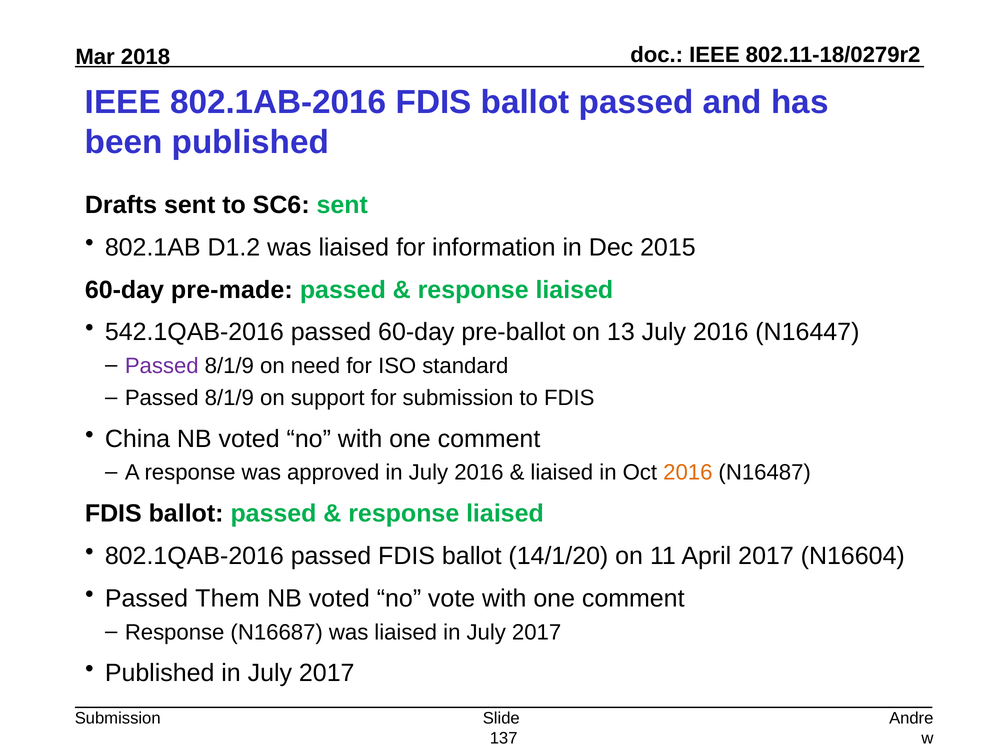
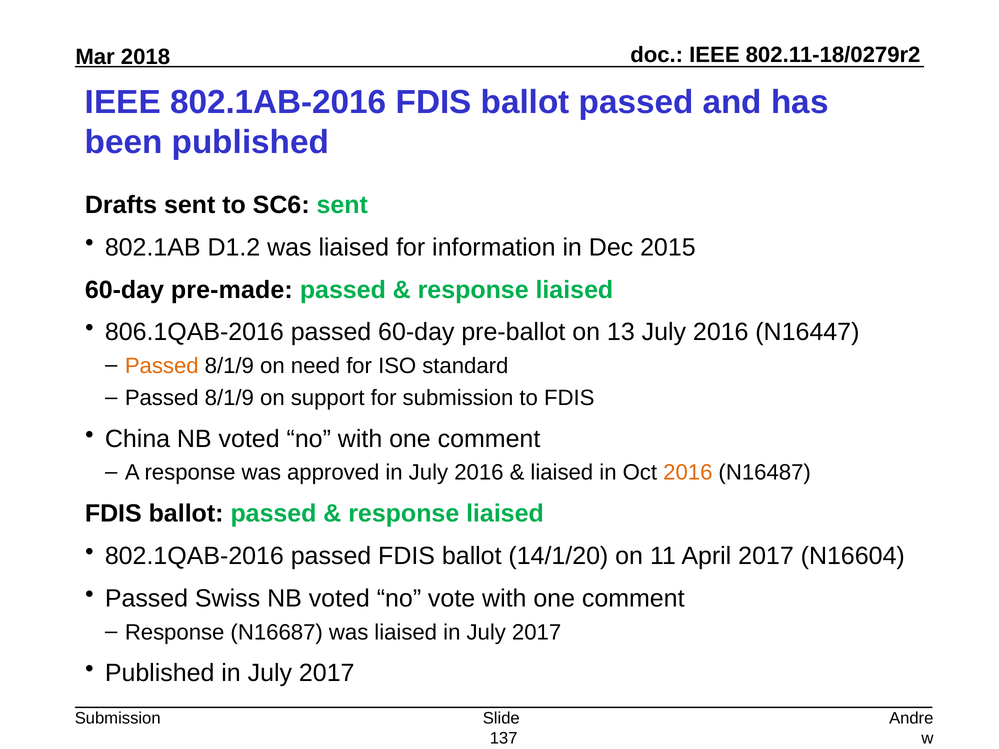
542.1QAB-2016: 542.1QAB-2016 -> 806.1QAB-2016 (194, 332)
Passed colour: purple -> orange (162, 366)
Them: Them -> Swiss (228, 599)
